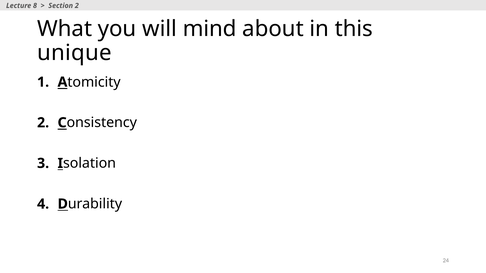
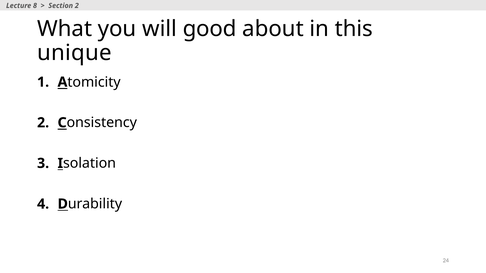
mind: mind -> good (210, 29)
